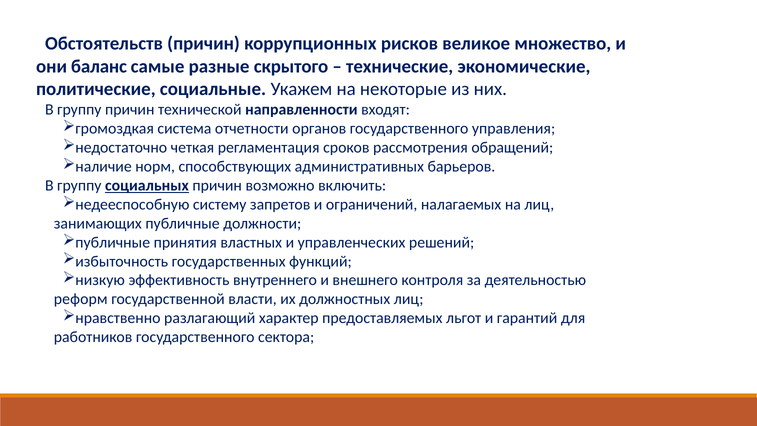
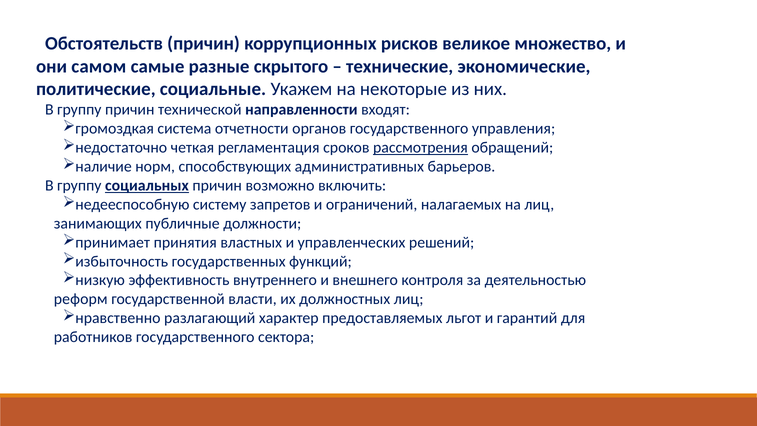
баланс: баланс -> самом (99, 66)
рассмотрения underline: none -> present (420, 148)
публичные: публичные -> принимает (113, 242)
